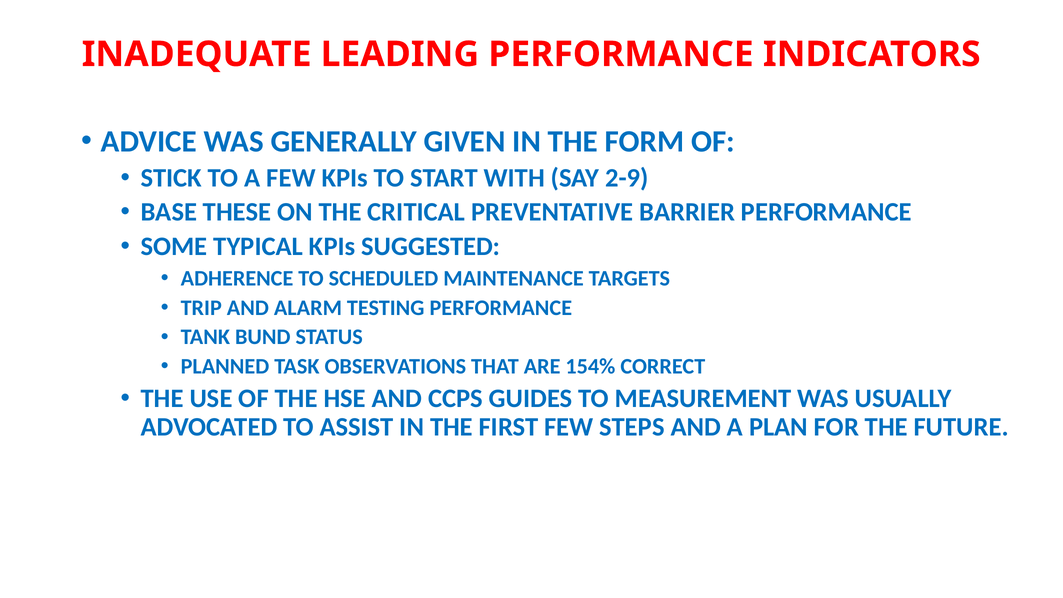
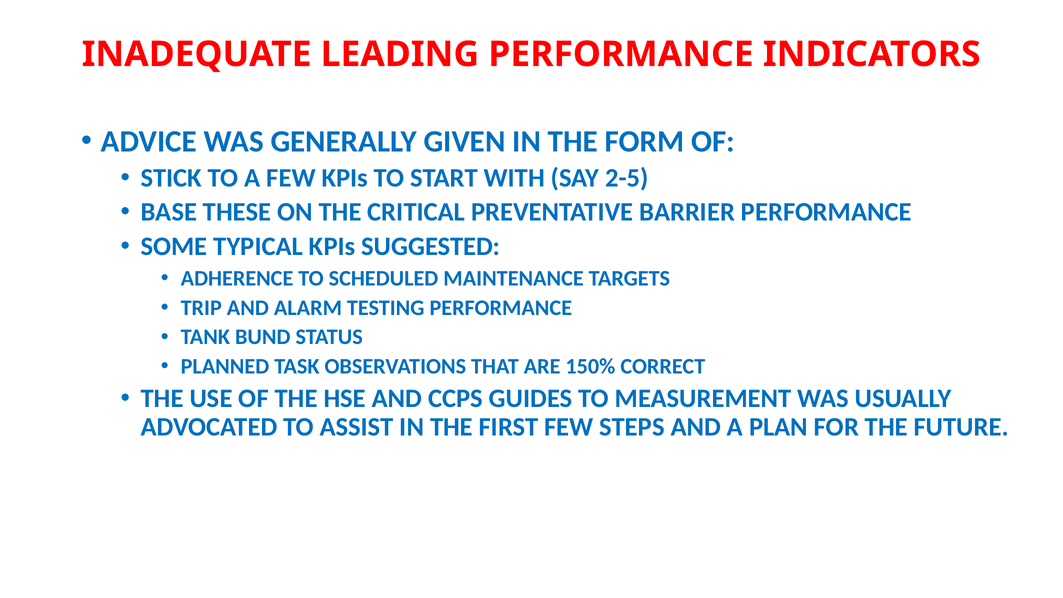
2-9: 2-9 -> 2-5 (627, 178)
154%: 154% -> 150% (590, 367)
